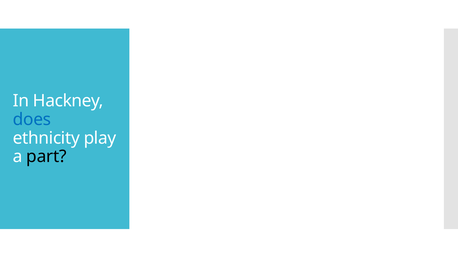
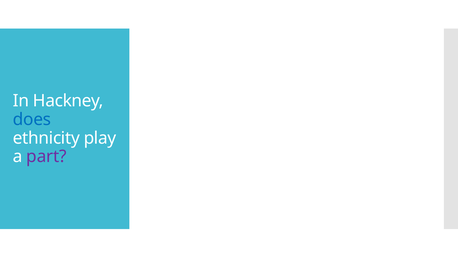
part colour: black -> purple (46, 156)
